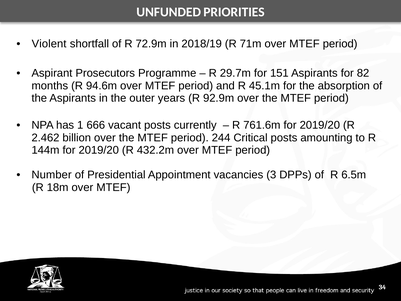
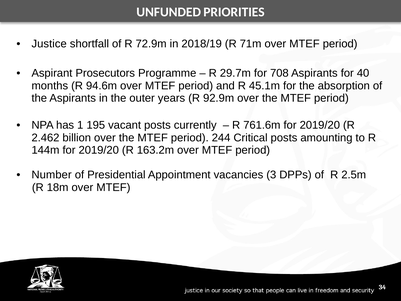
Violent: Violent -> Justice (49, 44)
151: 151 -> 708 (279, 73)
82: 82 -> 40 (363, 73)
666: 666 -> 195 (96, 125)
432.2m: 432.2m -> 163.2m (155, 150)
6.5m: 6.5m -> 2.5m (354, 175)
